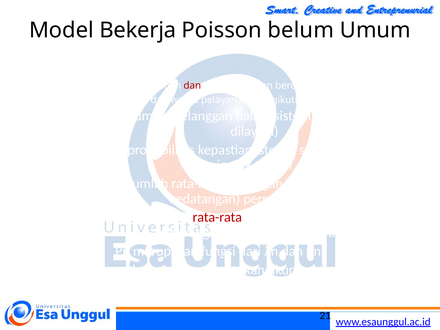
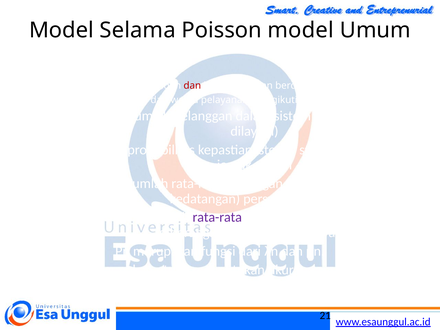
Bekerja: Bekerja -> Selama (138, 30)
Poisson belum: belum -> model (301, 30)
rata-rata colour: red -> purple (217, 217)
